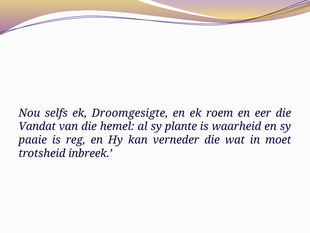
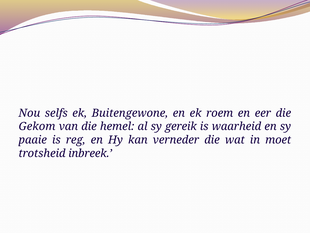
Droomgesigte: Droomgesigte -> Buitengewone (130, 113)
Vandat: Vandat -> Gekom (37, 126)
plante: plante -> gereik (181, 126)
